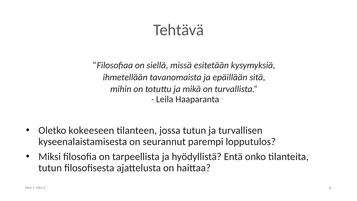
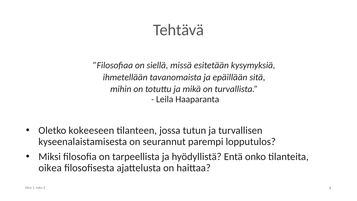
tutun: tutun -> oikea (50, 168)
